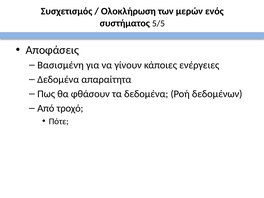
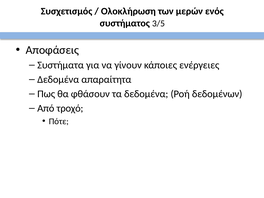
5/5: 5/5 -> 3/5 (158, 23)
Βασισμένη: Βασισμένη -> Συστήματα (61, 65)
